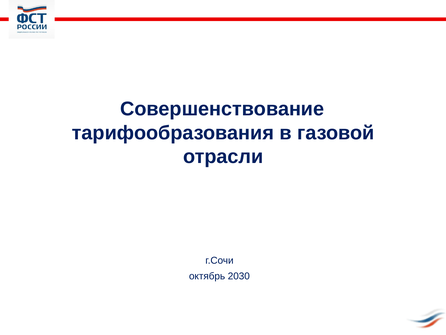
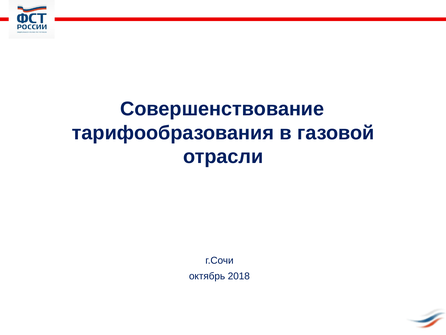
2030: 2030 -> 2018 (239, 276)
